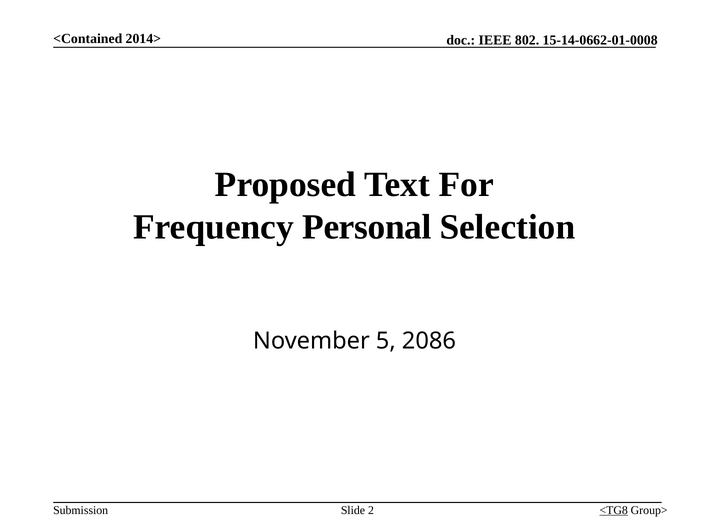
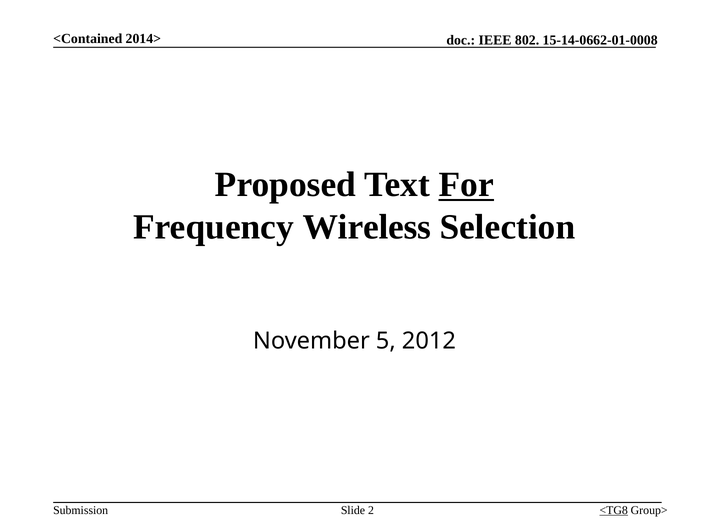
For underline: none -> present (466, 184)
Personal: Personal -> Wireless (367, 227)
2086: 2086 -> 2012 (429, 341)
